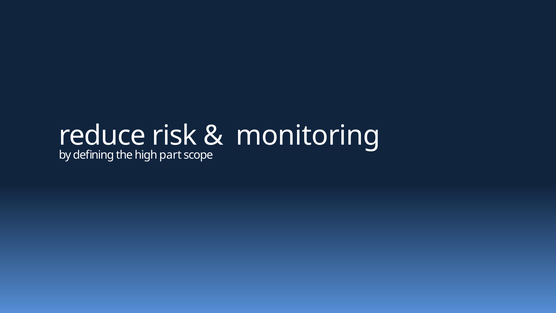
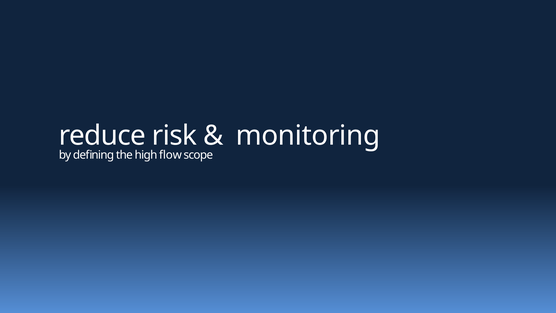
part: part -> flow (170, 155)
